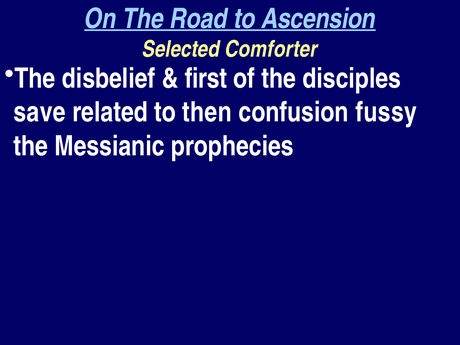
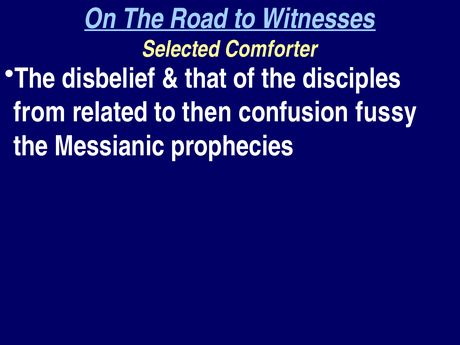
Ascension: Ascension -> Witnesses (318, 19)
first: first -> that (206, 79)
save: save -> from (40, 112)
